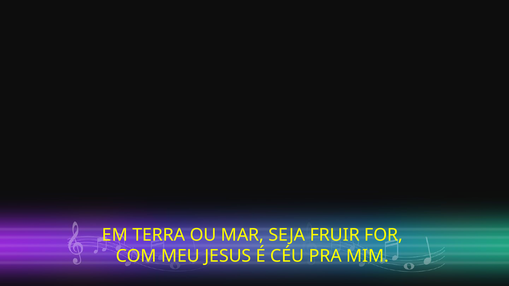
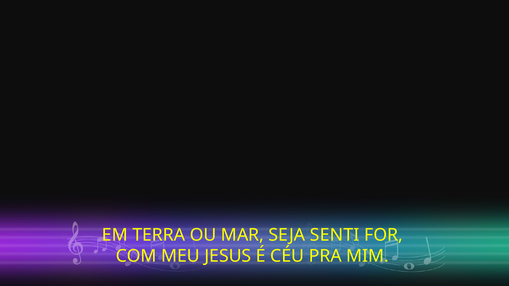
FRUIR: FRUIR -> SENTI (335, 235)
